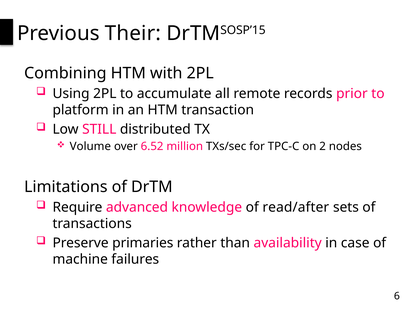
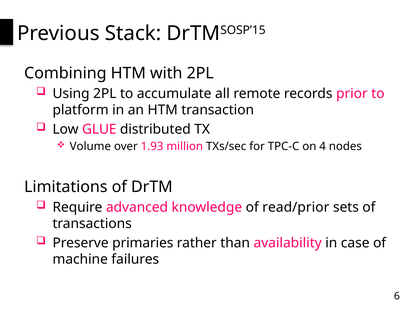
Their: Their -> Stack (133, 33)
STILL: STILL -> GLUE (99, 129)
6.52: 6.52 -> 1.93 (152, 147)
2: 2 -> 4 (323, 147)
read/after: read/after -> read/prior (296, 207)
